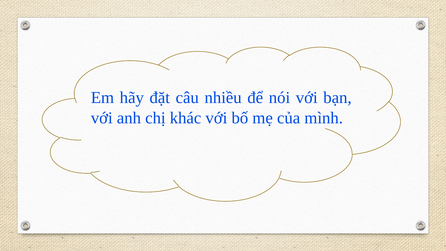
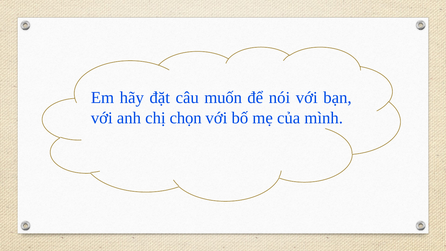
nhiều: nhiều -> muốn (223, 98)
khác: khác -> chọn (186, 118)
